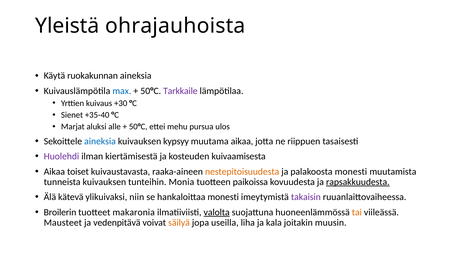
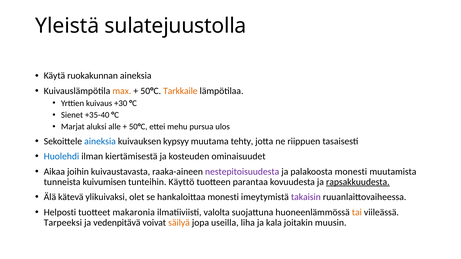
ohrajauhoista: ohrajauhoista -> sulatejuustolla (176, 26)
max colour: blue -> orange (122, 91)
Tarkkaile colour: purple -> orange (180, 91)
muutama aikaa: aikaa -> tehty (242, 141)
Huolehdi colour: purple -> blue (61, 157)
kuivaamisesta: kuivaamisesta -> ominaisuudet (239, 157)
toiset: toiset -> joihin (78, 172)
nestepitoisuudesta colour: orange -> purple (242, 172)
tunneista kuivauksen: kuivauksen -> kuivumisen (104, 182)
Monia: Monia -> Käyttö (181, 182)
paikoissa: paikoissa -> parantaa (250, 182)
niin: niin -> olet (137, 197)
Broilerin: Broilerin -> Helposti (60, 213)
valolta underline: present -> none (217, 213)
Mausteet: Mausteet -> Tarpeeksi (63, 223)
